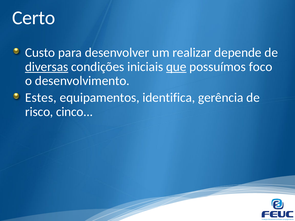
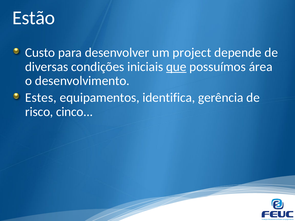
Certo: Certo -> Estão (34, 18)
realizar: realizar -> project (192, 53)
diversas underline: present -> none (47, 67)
foco: foco -> área (261, 67)
